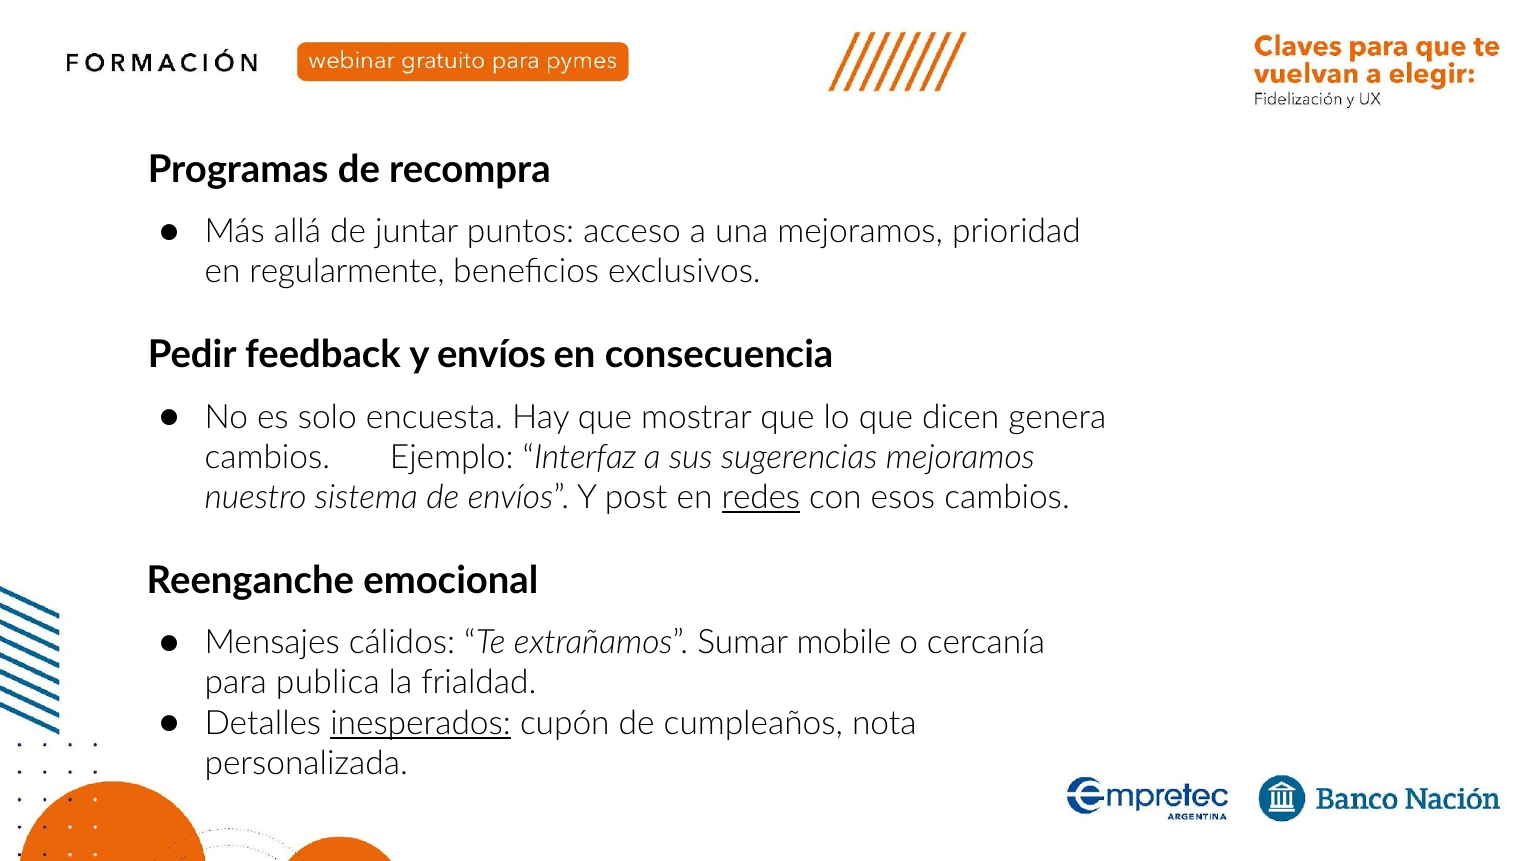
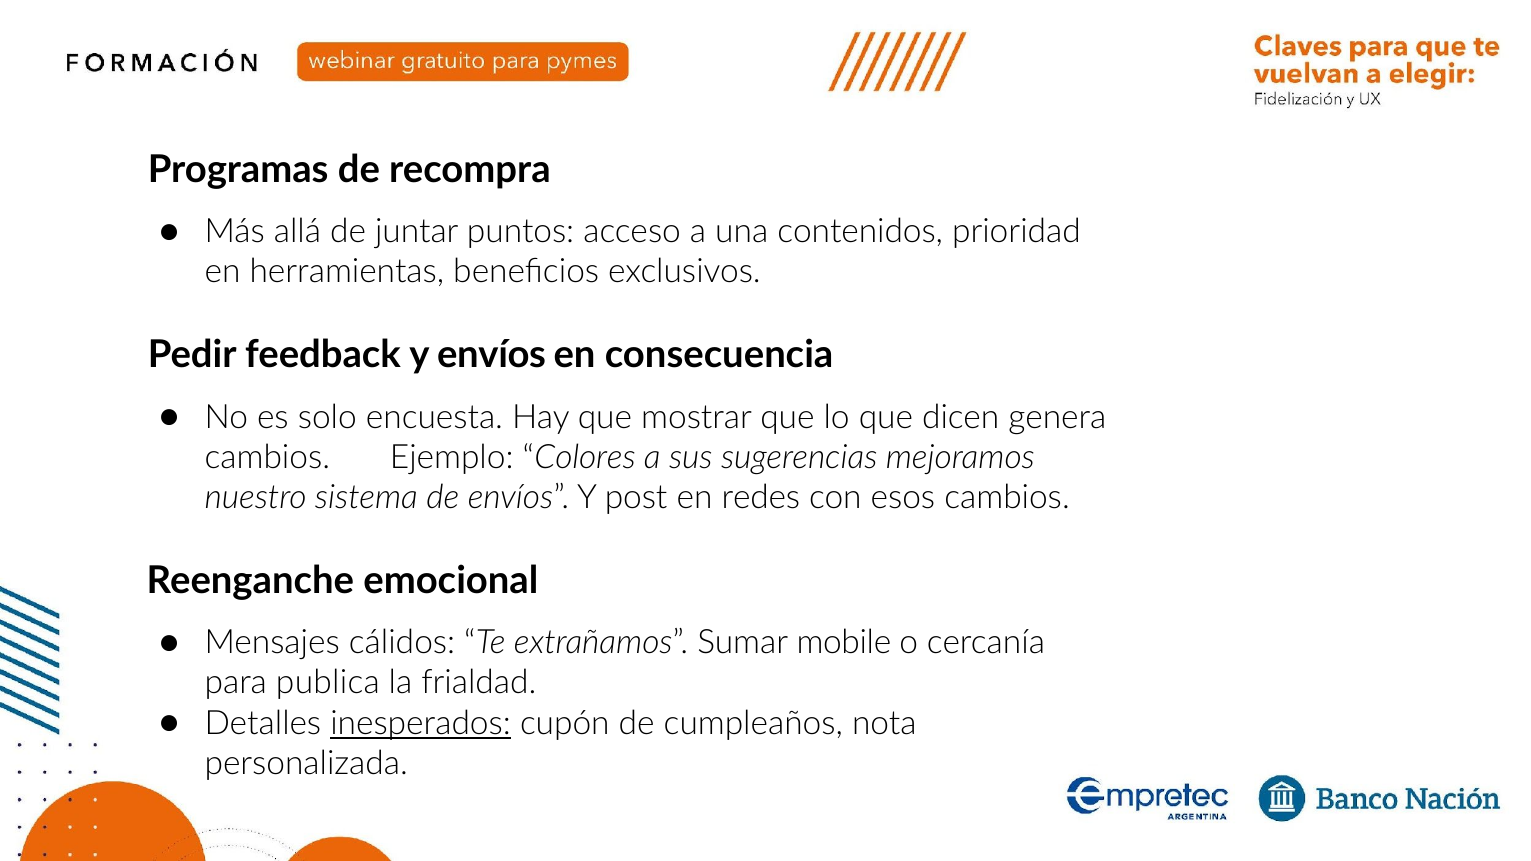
una mejoramos: mejoramos -> contenidos (860, 232)
regularmente: regularmente -> herramientas (347, 272)
Interfaz: Interfaz -> Colores (585, 457)
redes underline: present -> none (761, 498)
